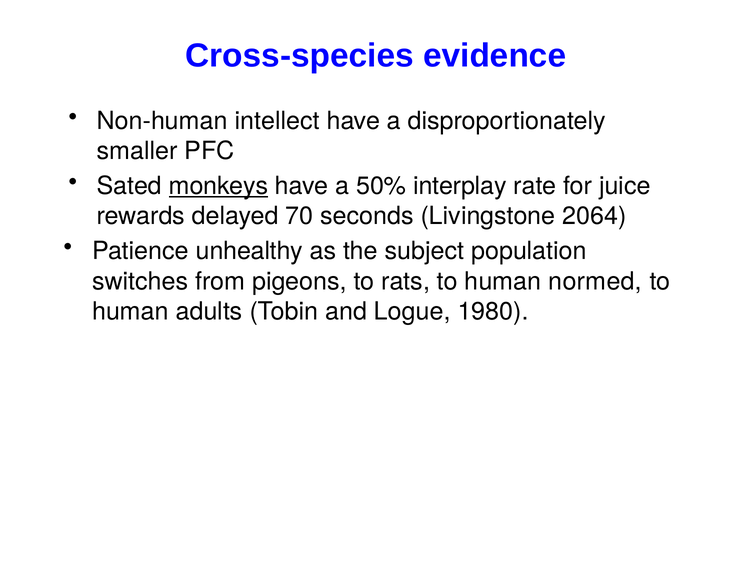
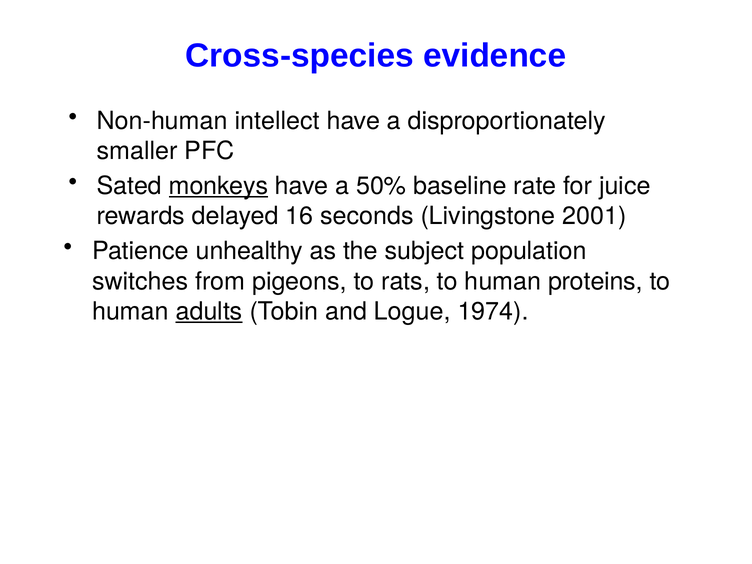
interplay: interplay -> baseline (460, 186)
70: 70 -> 16 (299, 216)
2064: 2064 -> 2001 (594, 216)
normed: normed -> proteins (595, 281)
adults underline: none -> present (209, 311)
1980: 1980 -> 1974 (493, 311)
